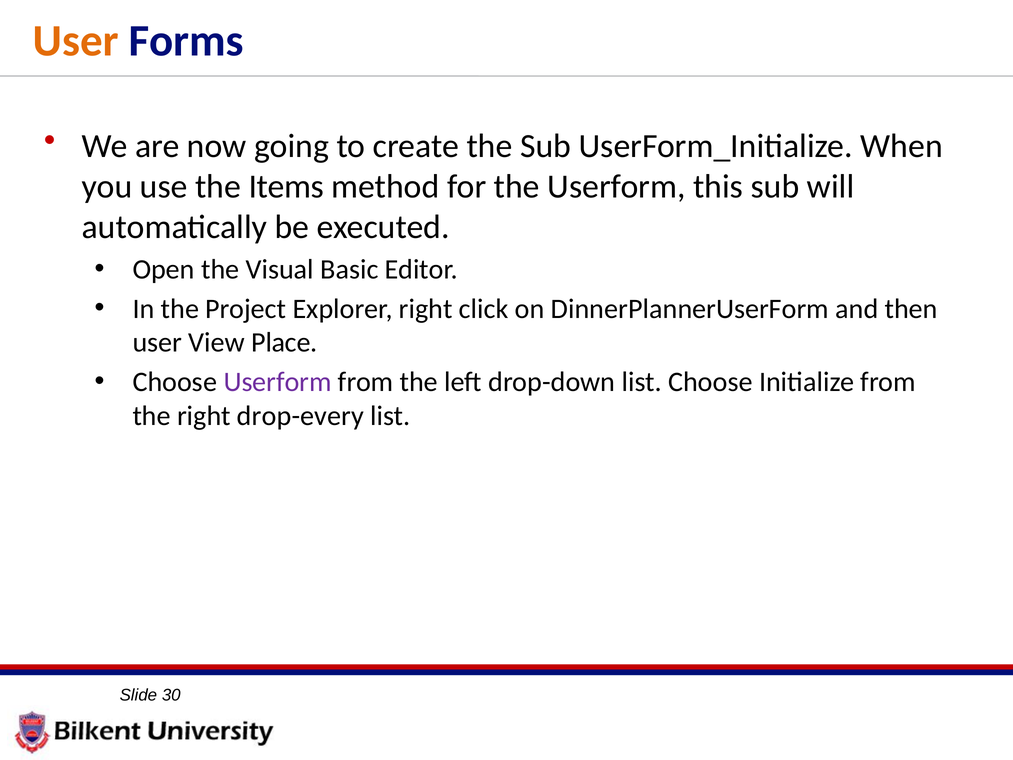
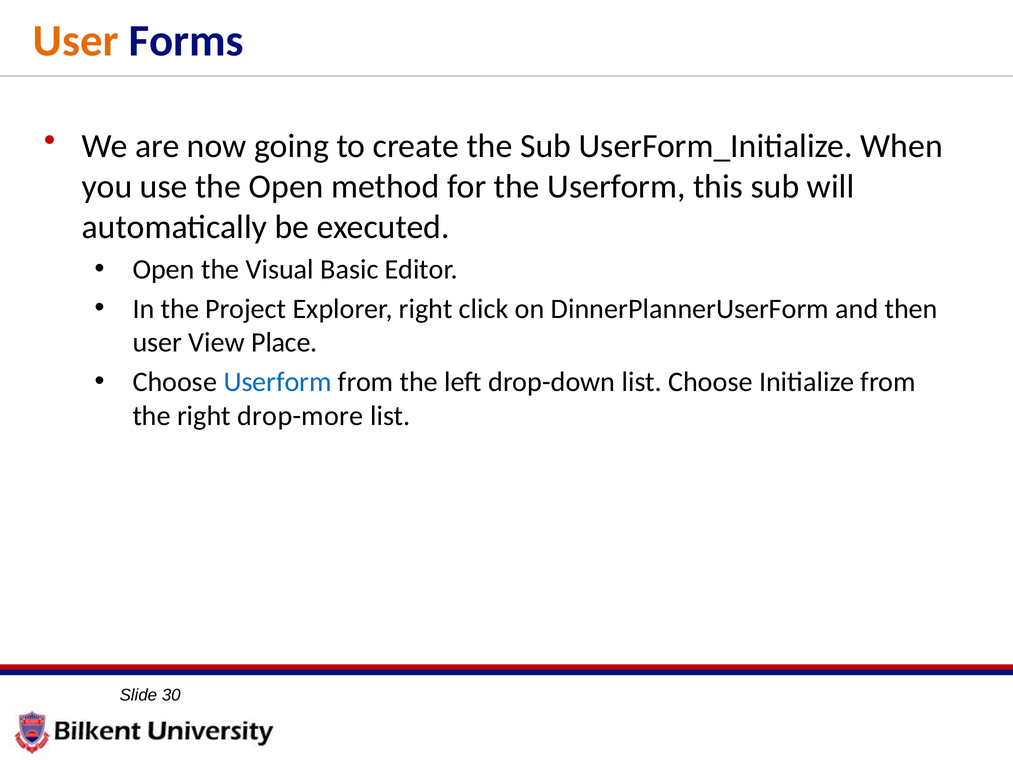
the Items: Items -> Open (286, 186)
Userform colour: purple -> blue (278, 382)
drop-every: drop-every -> drop-more (300, 416)
